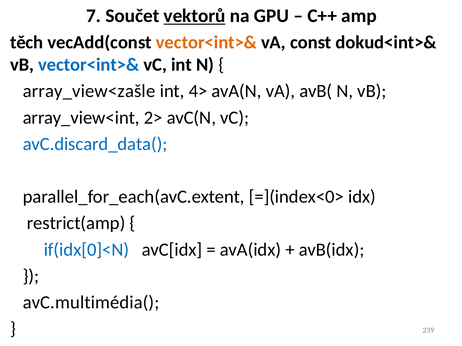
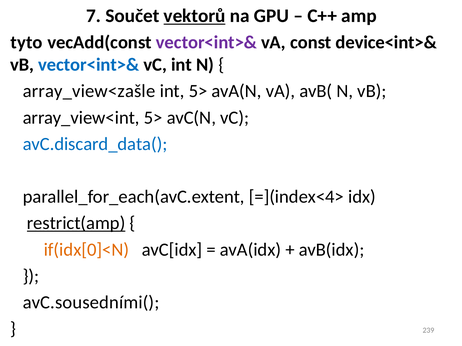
těch: těch -> tyto (27, 42)
vector<int>& colour: orange -> purple (206, 42)
dokud<int>&: dokud<int>& -> device<int>& (386, 42)
int 4>: 4> -> 5> (198, 91)
array_view<int 2>: 2> -> 5> (153, 118)
=](index<0>: =](index<0> -> =](index<4> (296, 197)
restrict(amp underline: none -> present (76, 224)
if(idx[0]<N colour: blue -> orange (86, 250)
avC.multimédia(: avC.multimédia( -> avC.sousedními( (91, 303)
